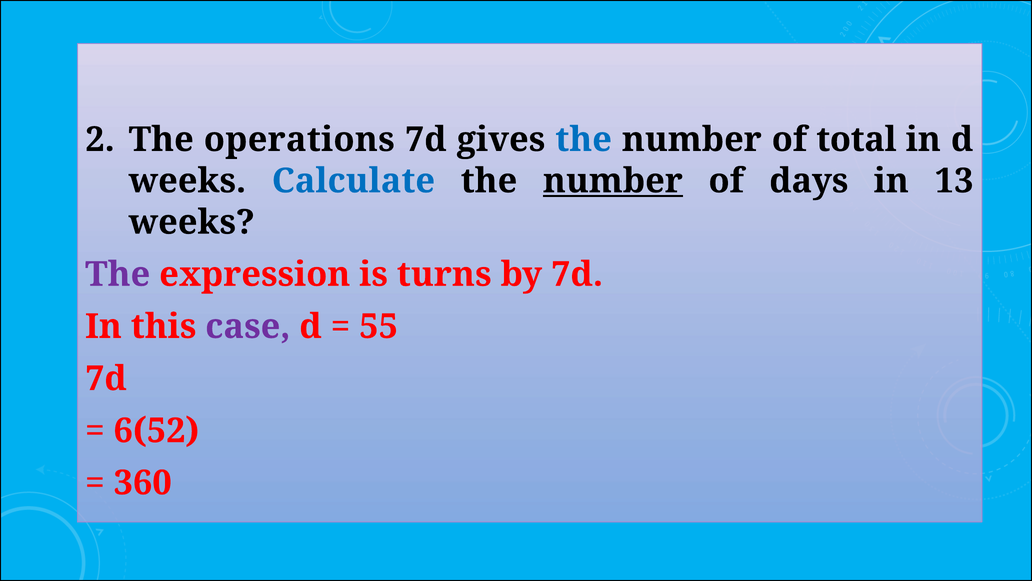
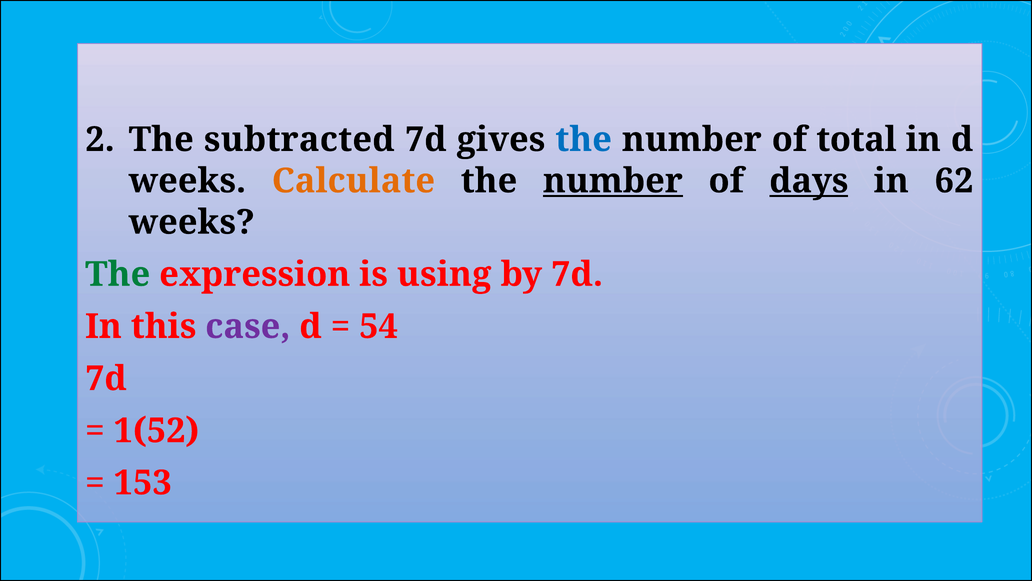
operations: operations -> subtracted (299, 140)
Calculate colour: blue -> orange (353, 181)
days underline: none -> present (809, 181)
13: 13 -> 62 (954, 181)
The colour: purple -> green (118, 274)
turns: turns -> using (444, 274)
55: 55 -> 54 (378, 326)
6(52: 6(52 -> 1(52 (156, 430)
360: 360 -> 153 (143, 483)
